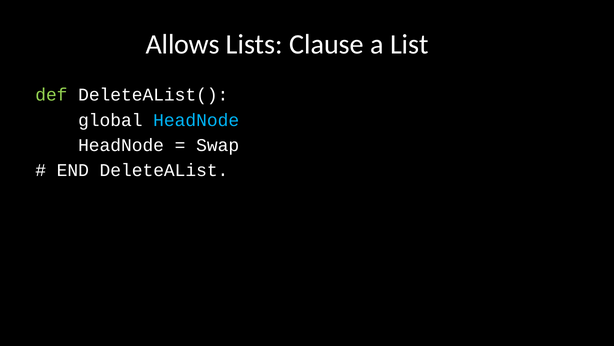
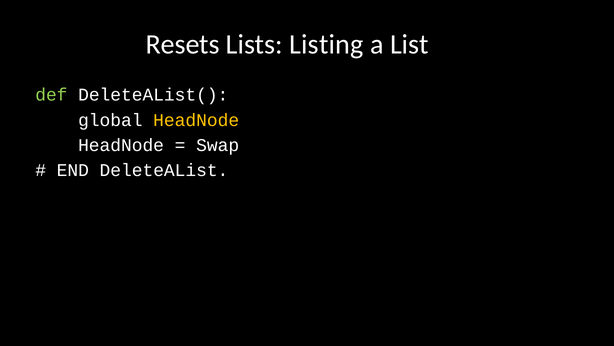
Allows: Allows -> Resets (183, 45)
Clause: Clause -> Listing (326, 45)
HeadNode colour: light blue -> yellow (196, 120)
